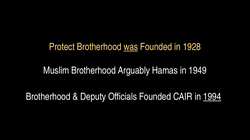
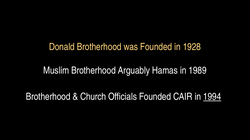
Protect: Protect -> Donald (62, 47)
was underline: present -> none (131, 47)
1949: 1949 -> 1989 (198, 71)
Deputy: Deputy -> Church (93, 97)
